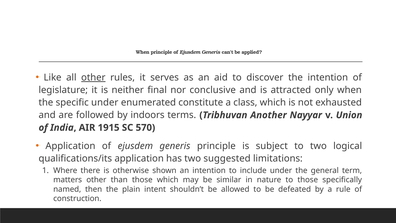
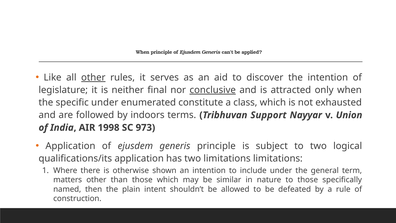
conclusive underline: none -> present (213, 90)
Another: Another -> Support (268, 115)
1915: 1915 -> 1998 (109, 127)
570: 570 -> 973 (145, 127)
two suggested: suggested -> limitations (227, 158)
